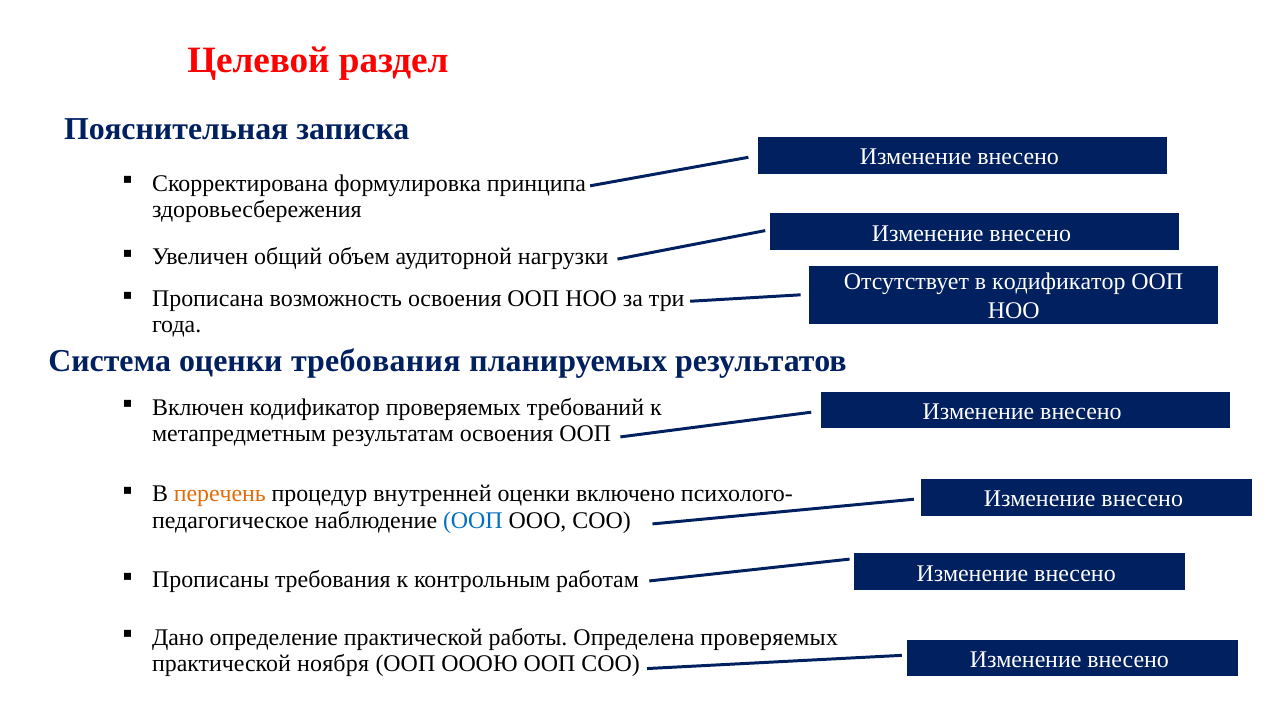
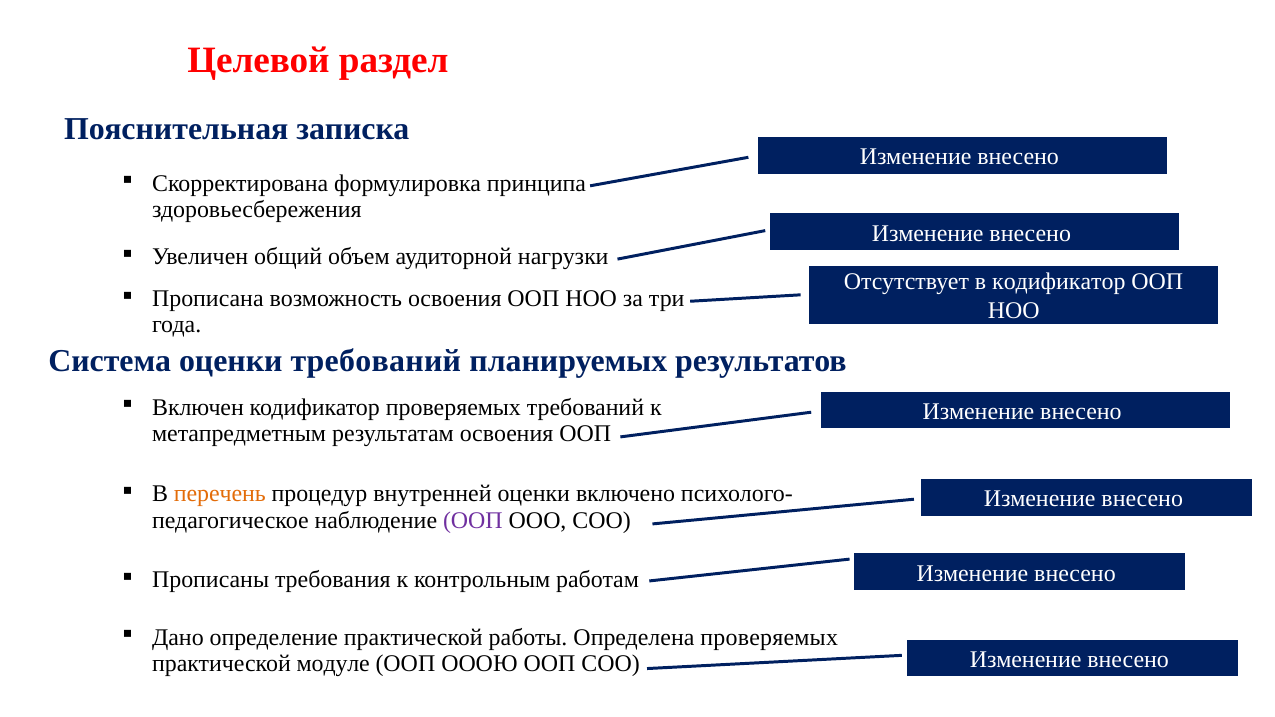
оценки требования: требования -> требований (376, 361)
ООП colour: blue -> purple (473, 520)
ноября: ноября -> модуле (333, 664)
